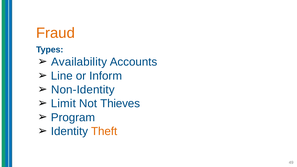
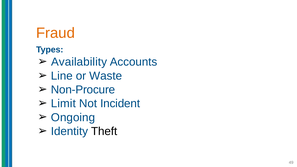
Inform: Inform -> Waste (106, 76)
Non-Identity: Non-Identity -> Non-Procure (83, 90)
Thieves: Thieves -> Incident (120, 104)
Program: Program -> Ongoing (73, 117)
Theft colour: orange -> black (104, 131)
